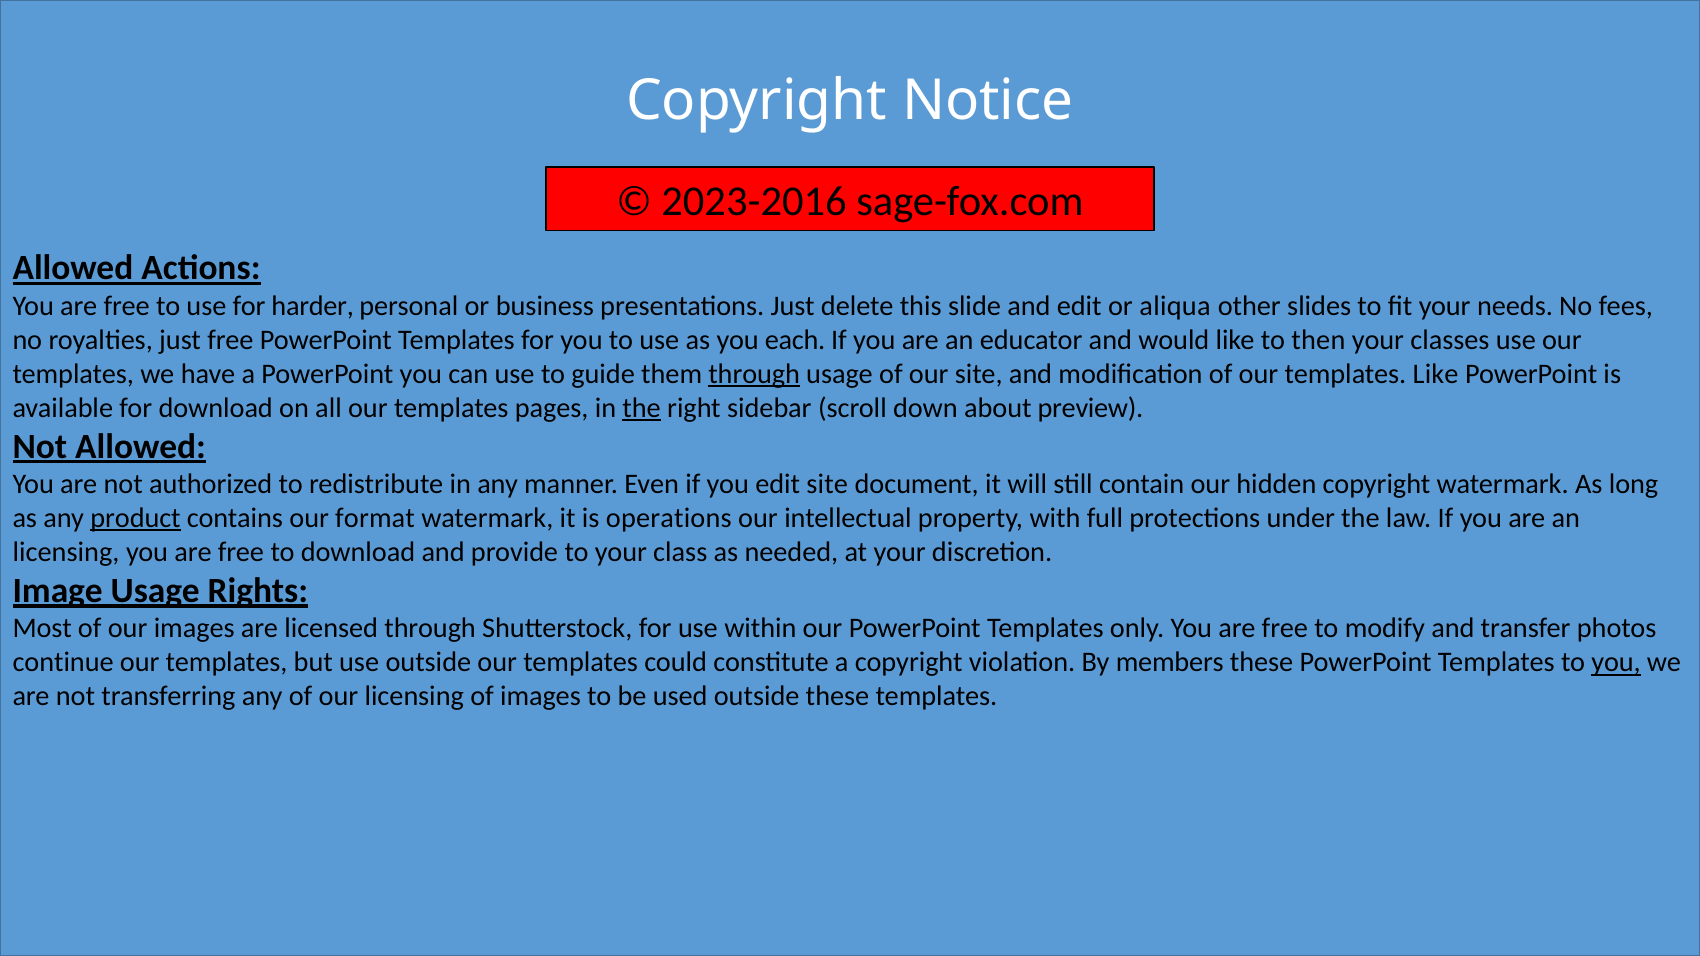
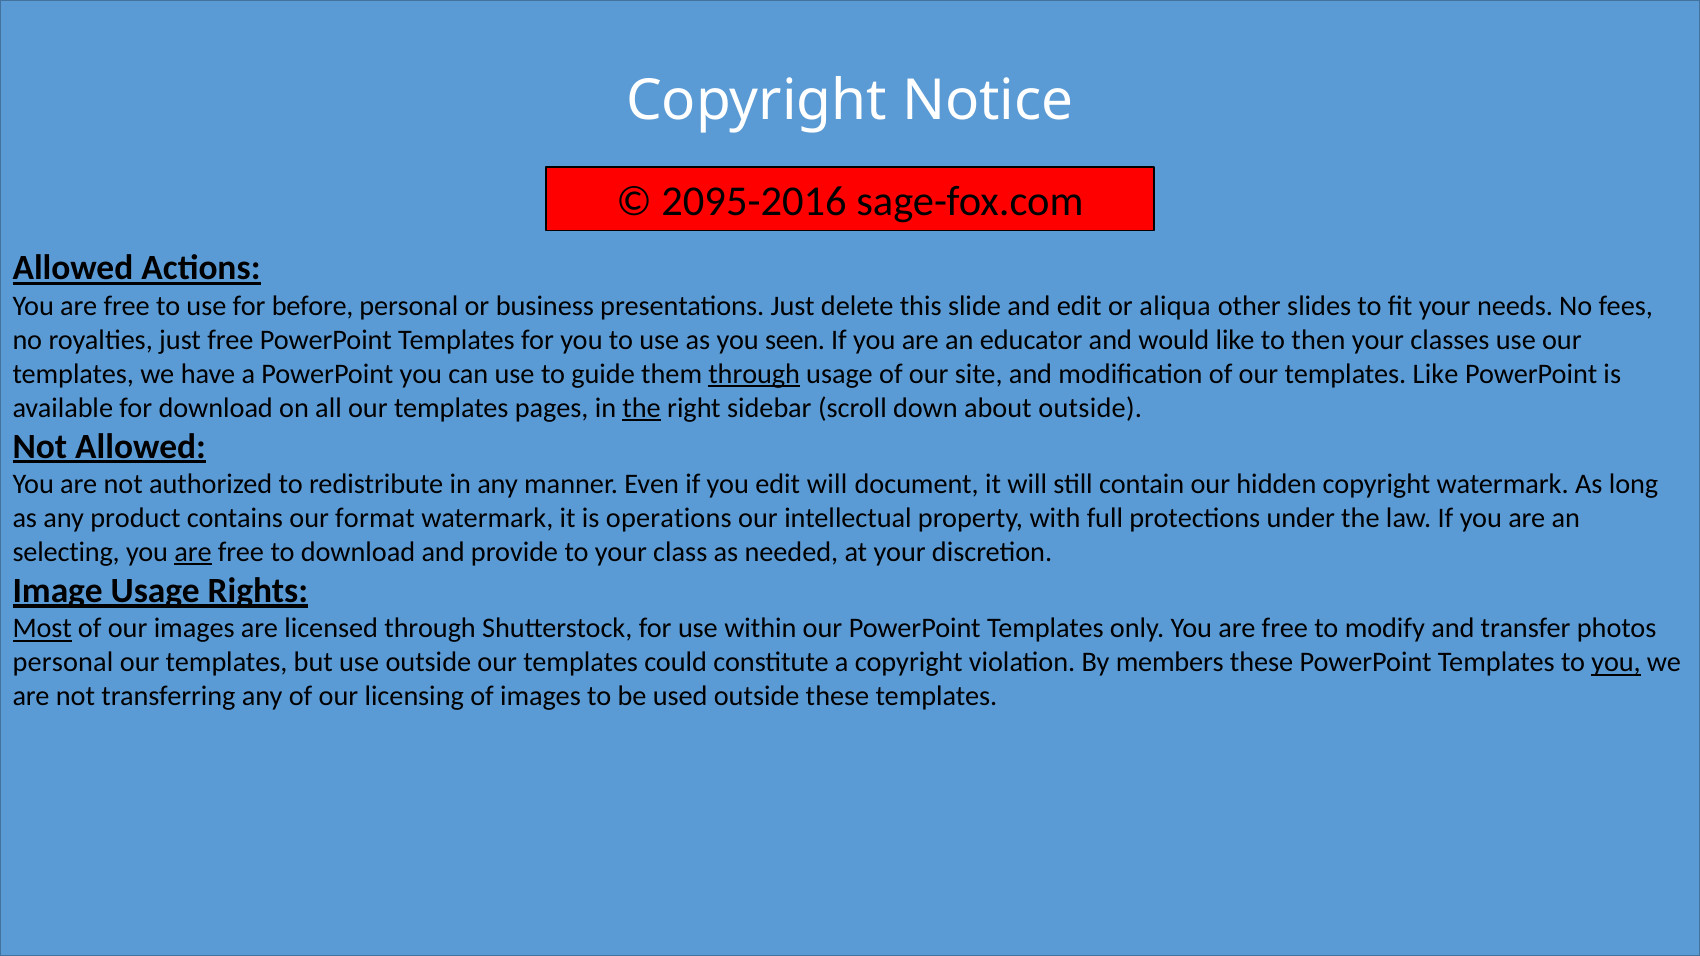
2023-2016: 2023-2016 -> 2095-2016 (754, 202)
harder: harder -> before (313, 306)
each: each -> seen (795, 340)
about preview: preview -> outside (1090, 408)
edit site: site -> will (827, 484)
product underline: present -> none (136, 518)
licensing: licensing -> selecting (66, 552)
are underline: none -> present (193, 552)
Most underline: none -> present (42, 629)
continue: continue -> personal (63, 663)
